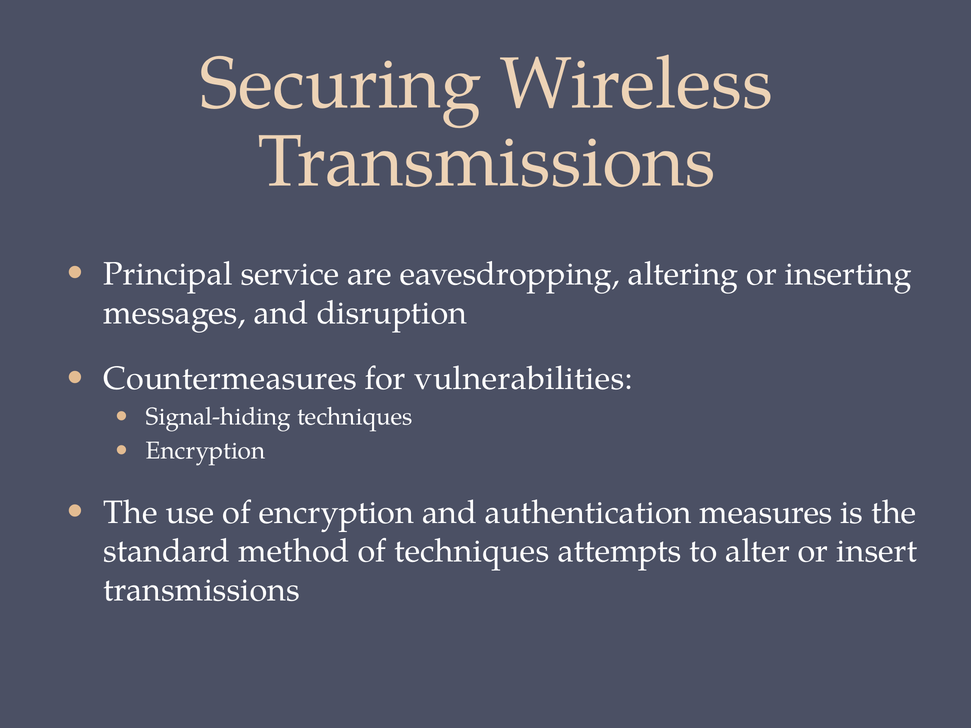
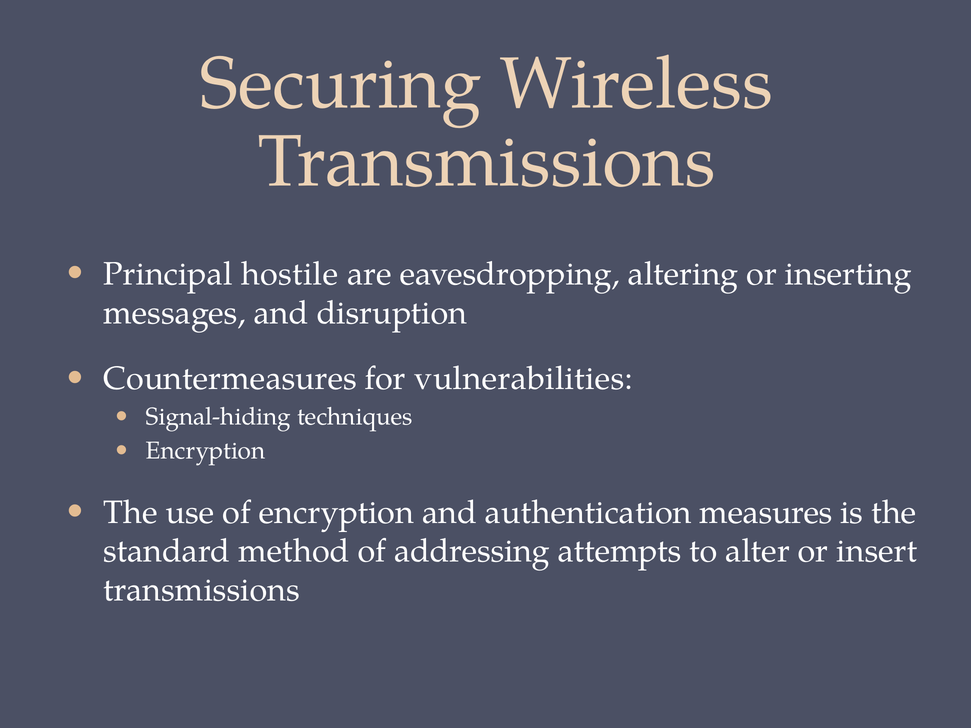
service: service -> hostile (290, 274)
of techniques: techniques -> addressing (472, 552)
